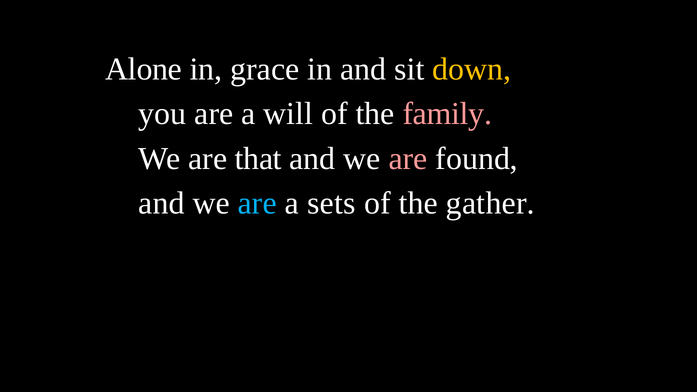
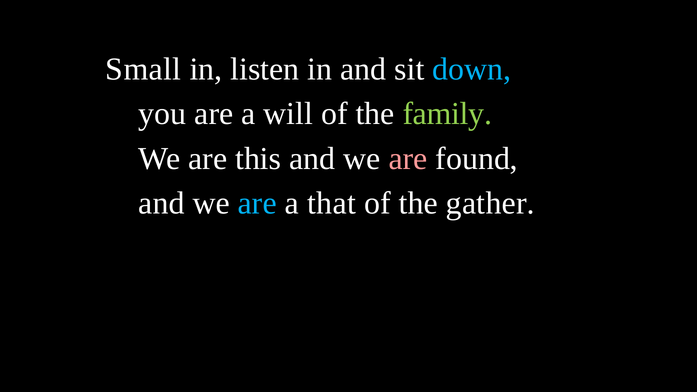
Alone: Alone -> Small (143, 69)
grace: grace -> listen (265, 69)
down colour: yellow -> light blue (472, 69)
family colour: pink -> light green (447, 114)
that: that -> this (258, 159)
sets: sets -> that (331, 203)
